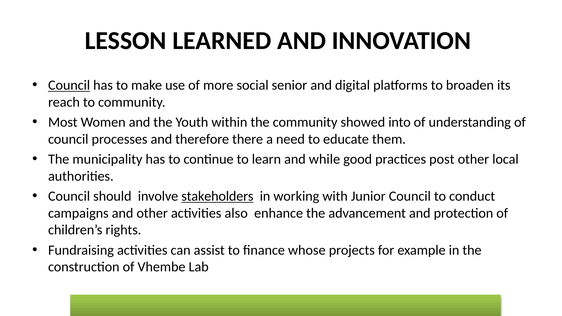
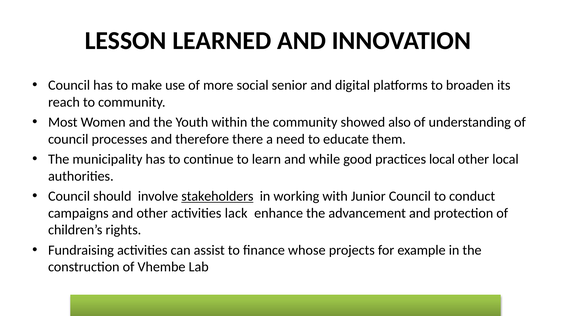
Council underline: present -> none (69, 85)
into: into -> also (400, 122)
practices post: post -> local (442, 159)
also: also -> lack (236, 213)
